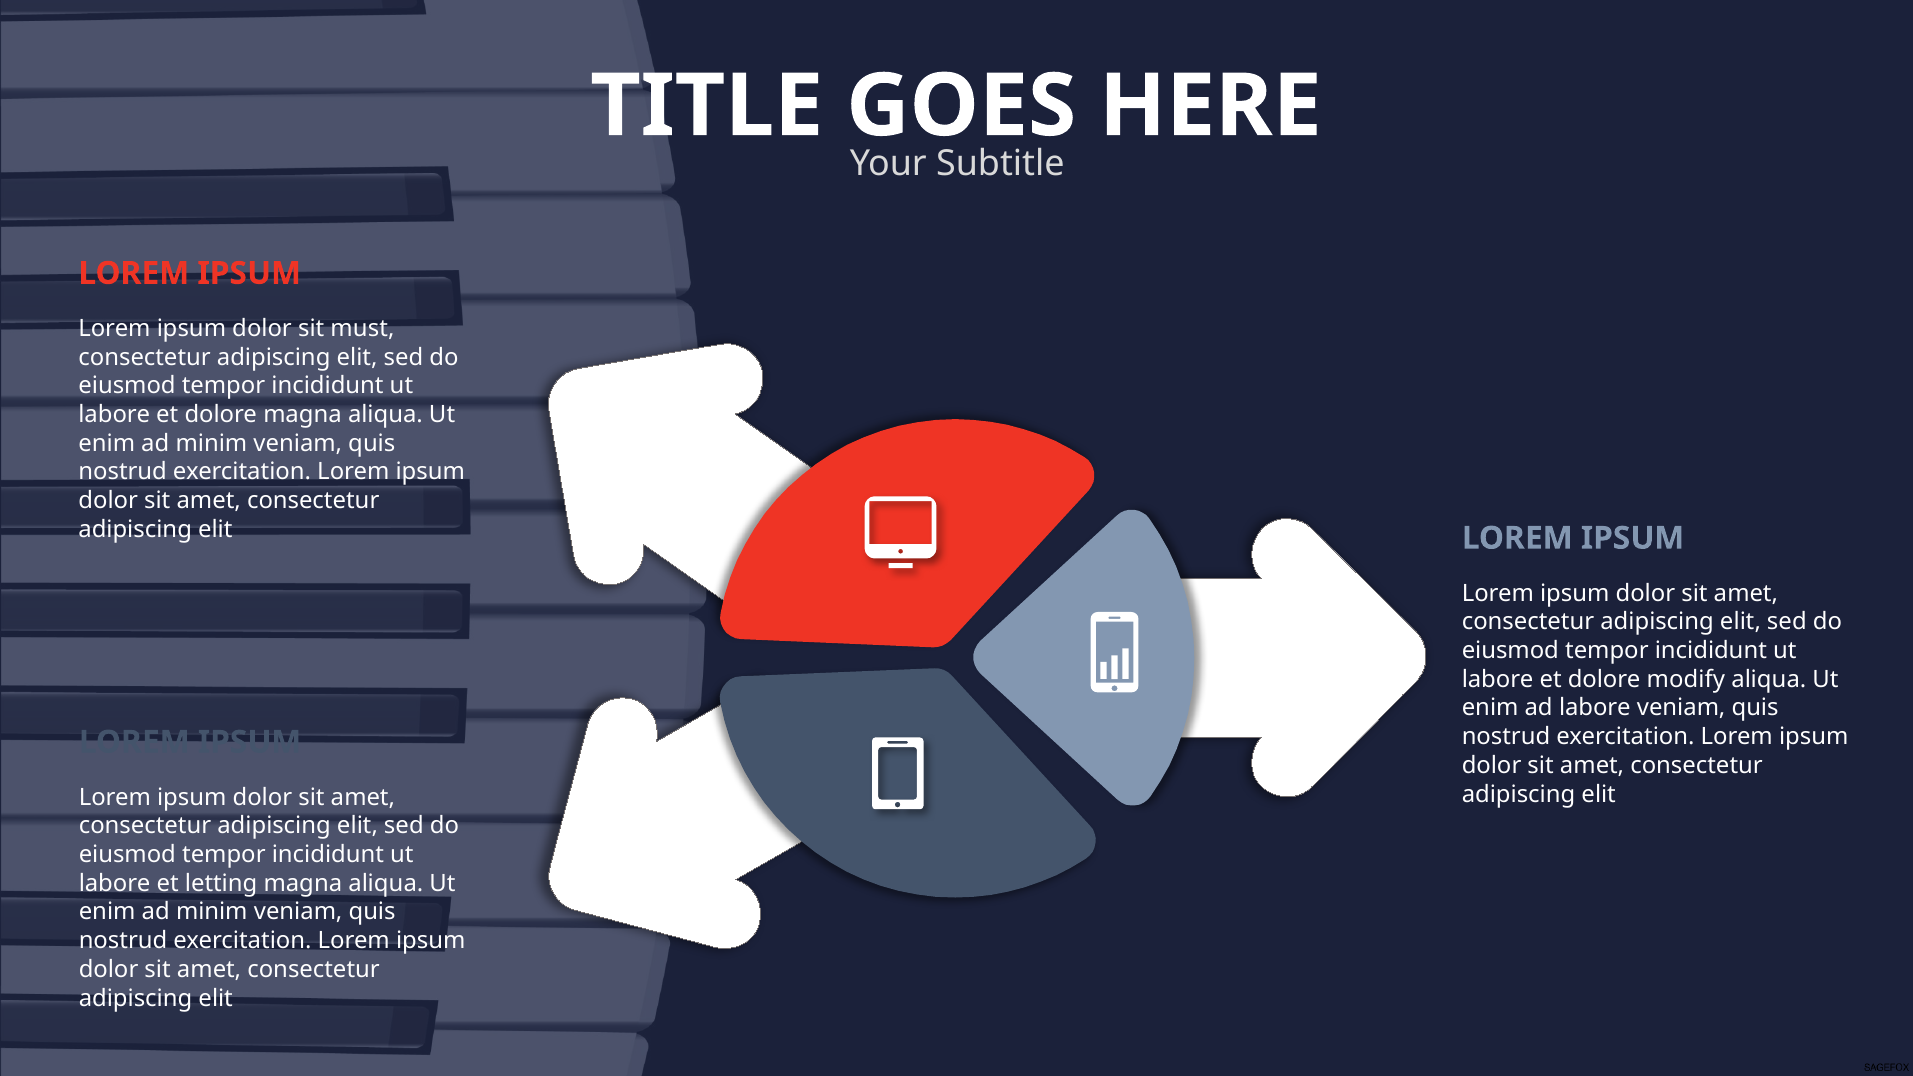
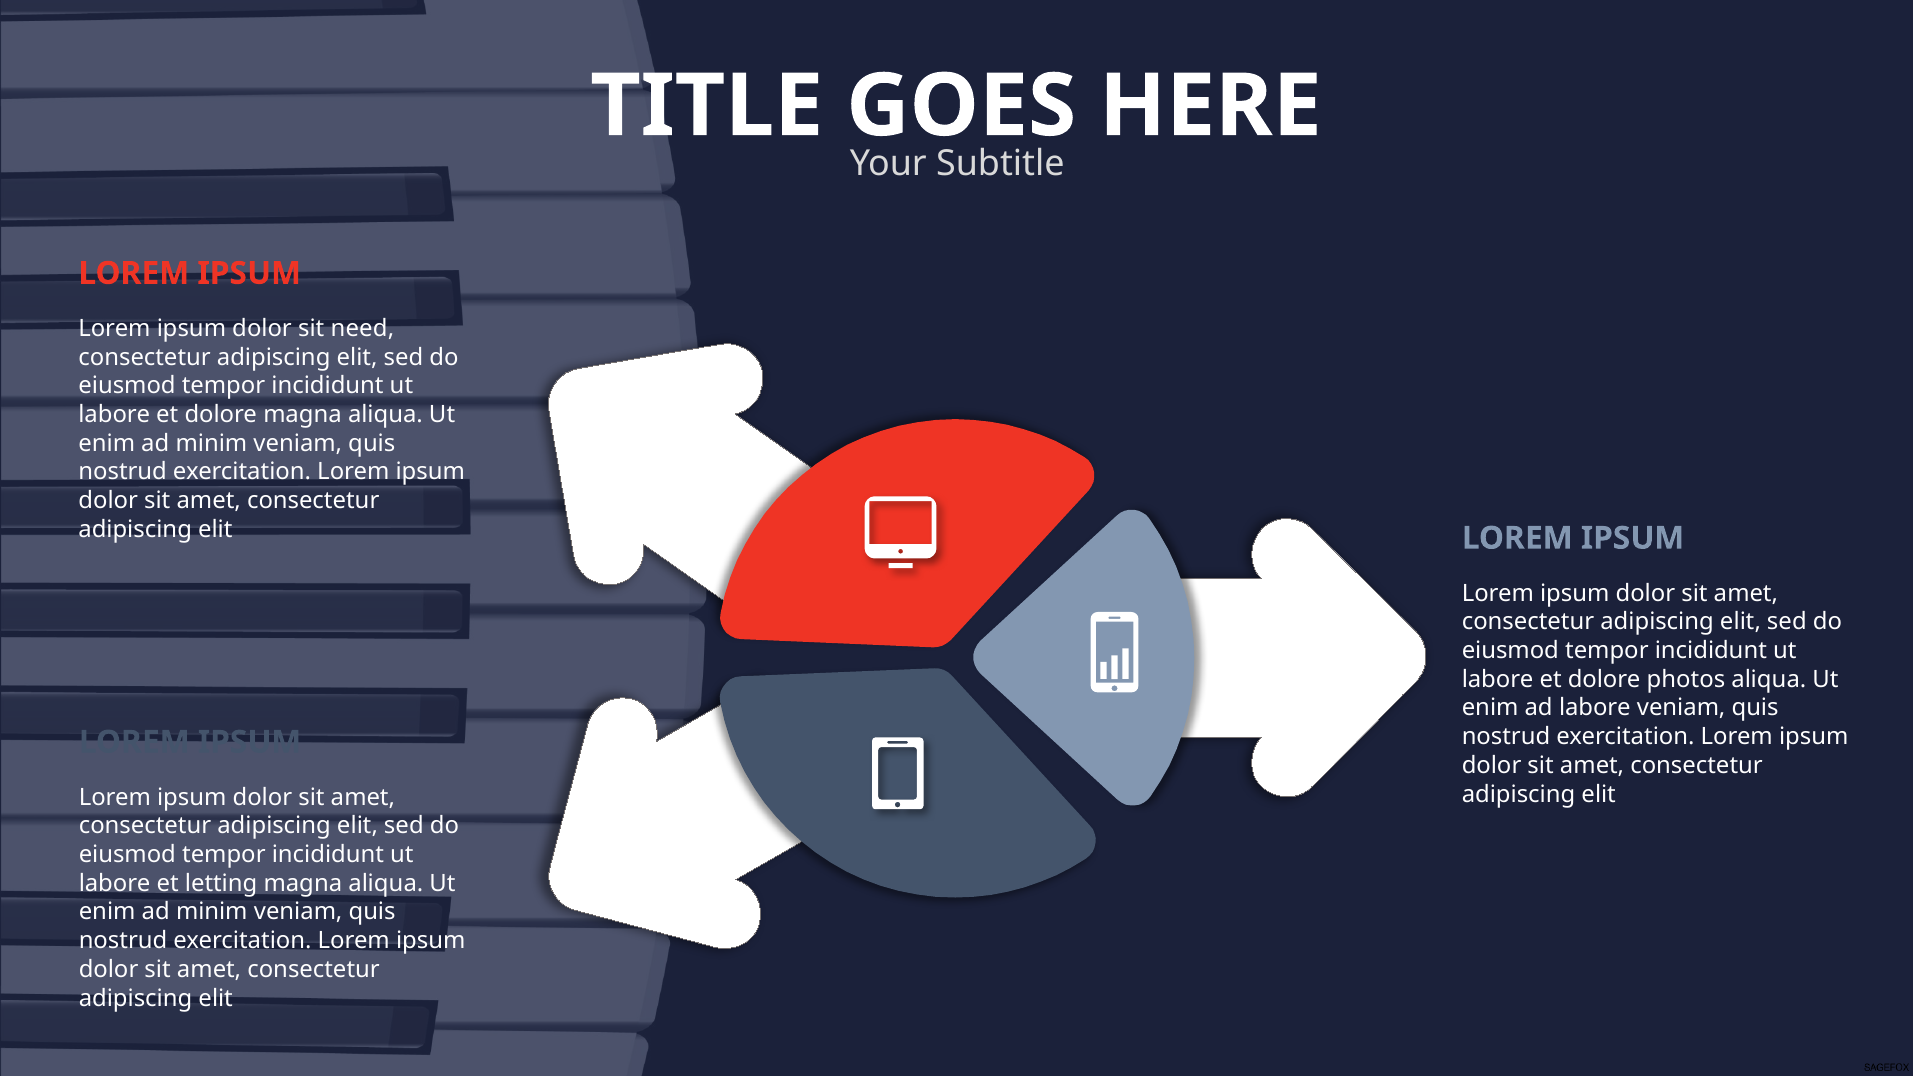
must: must -> need (362, 328)
modify: modify -> photos (1686, 679)
